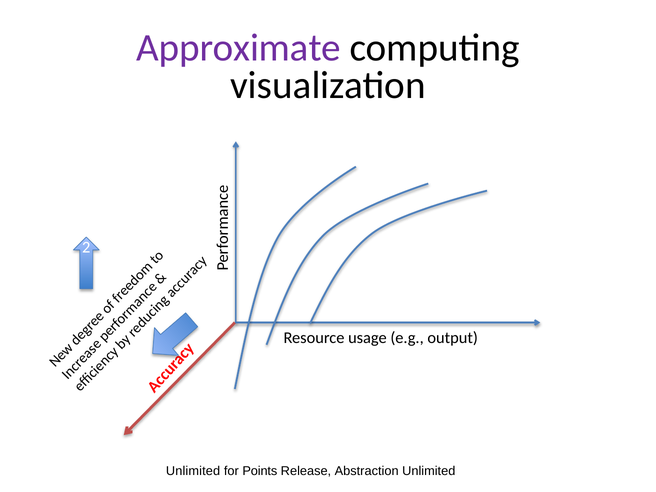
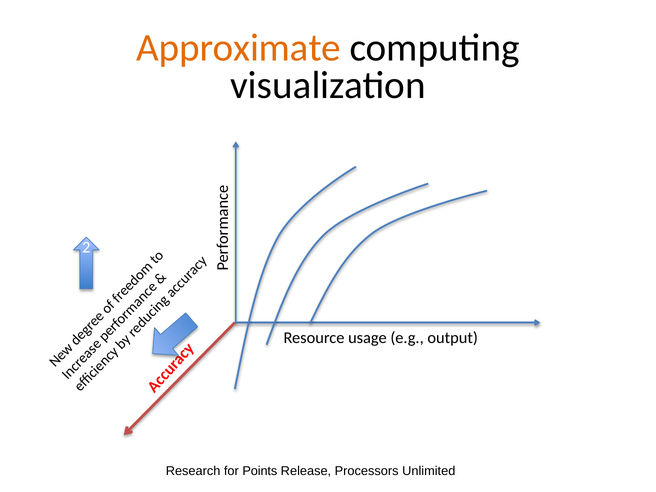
Approximate colour: purple -> orange (239, 48)
Unlimited: Unlimited -> Research (193, 471)
Abstraction: Abstraction -> Processors (367, 471)
